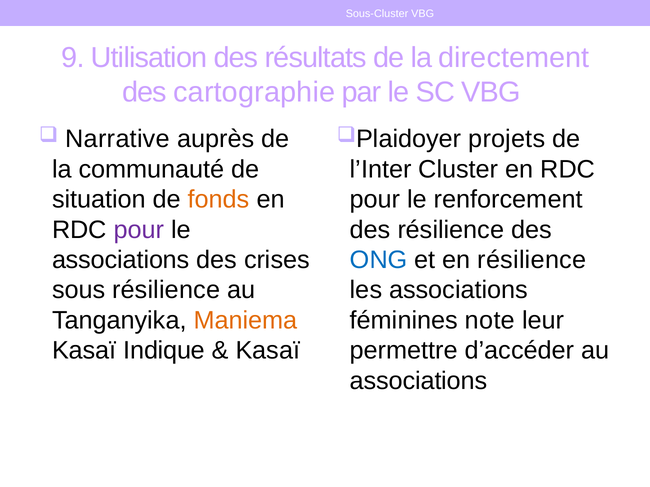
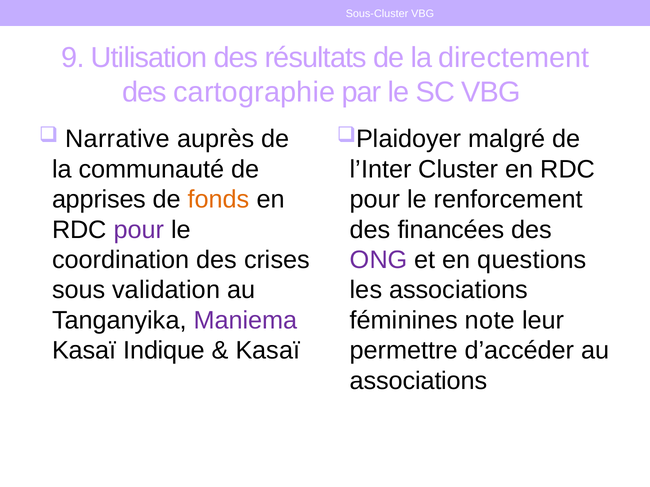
projets: projets -> malgré (507, 139)
situation: situation -> apprises (99, 200)
des résilience: résilience -> financées (451, 230)
associations: associations -> coordination (121, 260)
ONG colour: blue -> purple (379, 260)
en résilience: résilience -> questions (532, 260)
sous résilience: résilience -> validation (166, 290)
Maniema colour: orange -> purple (245, 321)
